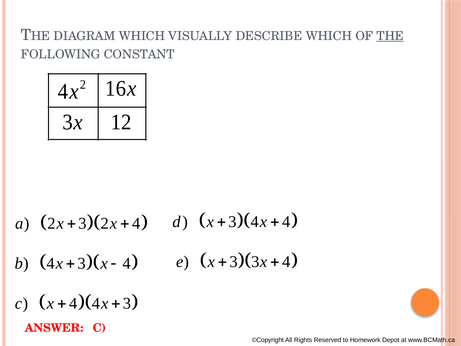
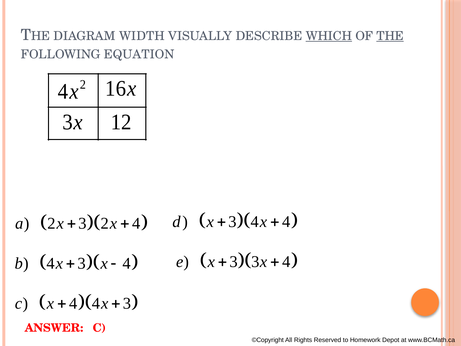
DIAGRAM WHICH: WHICH -> WIDTH (142, 36)
WHICH underline: none -> present (329, 36)
CONSTANT: CONSTANT -> EQUATION (139, 55)
